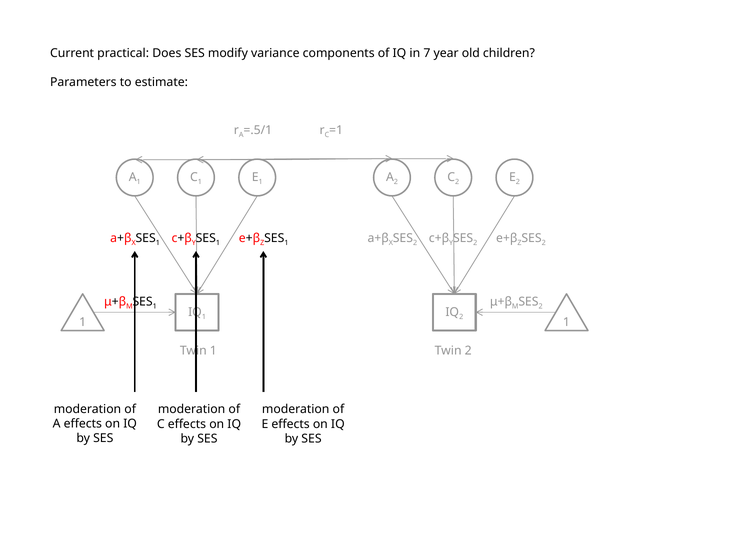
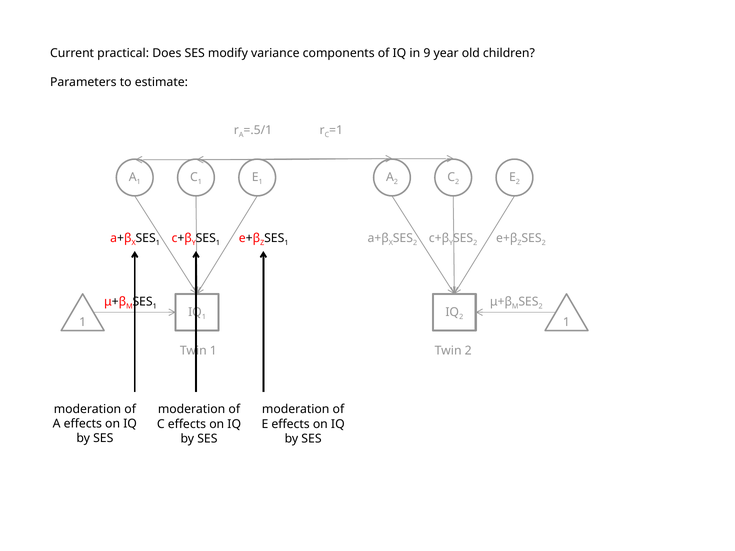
7: 7 -> 9 (427, 53)
